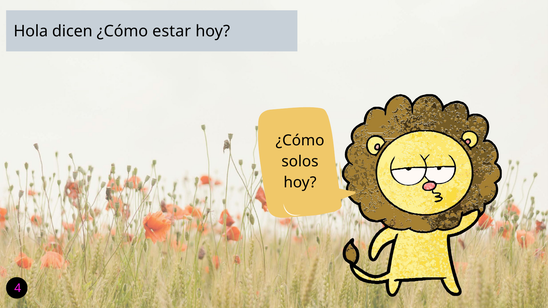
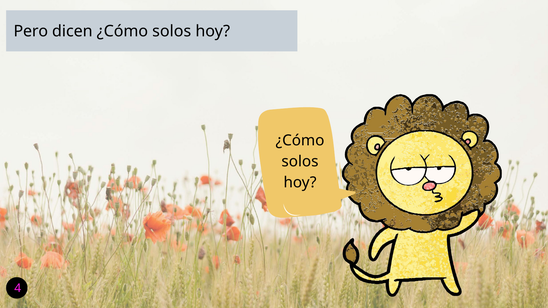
Hola: Hola -> Pero (31, 31)
dicen ¿Cómo estar: estar -> solos (172, 31)
